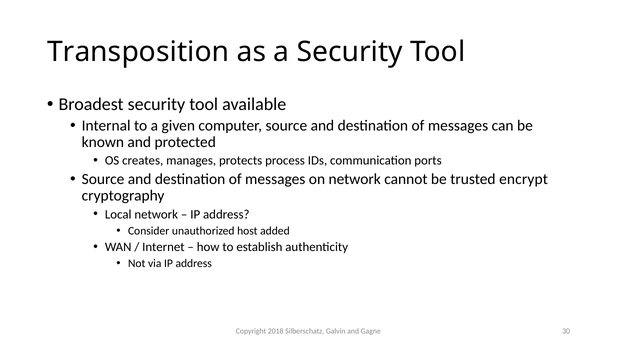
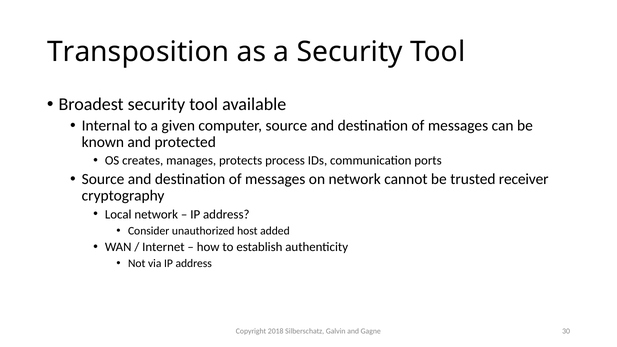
encrypt: encrypt -> receiver (524, 179)
